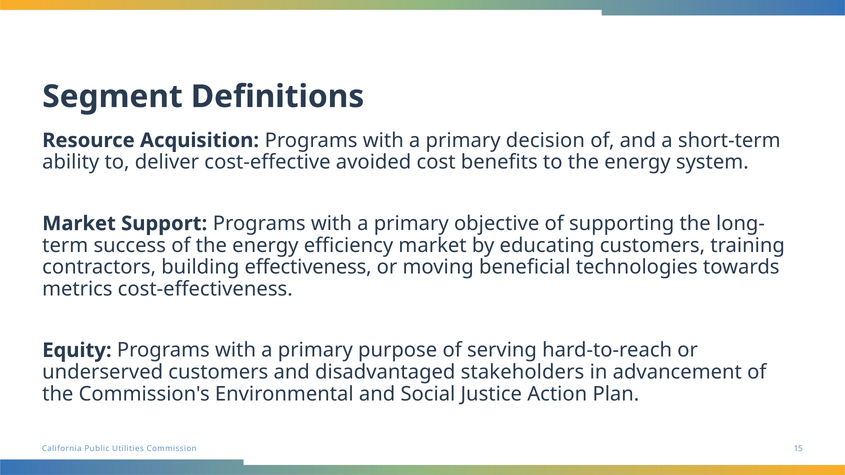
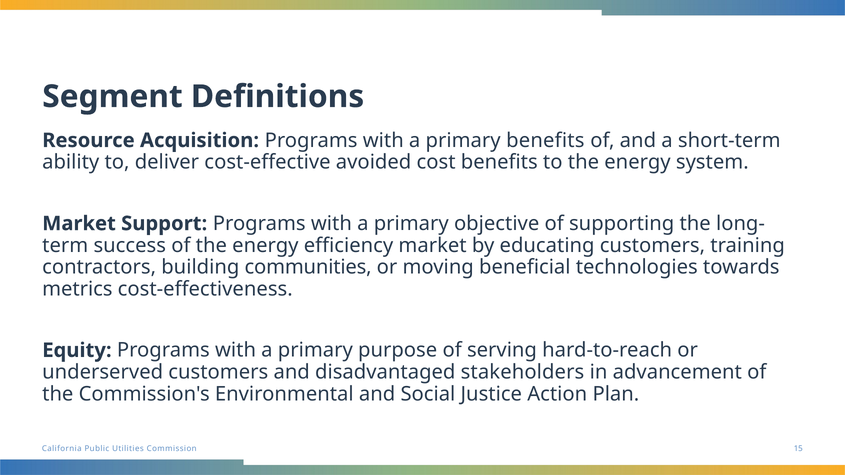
primary decision: decision -> benefits (545, 141)
effectiveness: effectiveness -> communities (308, 267)
